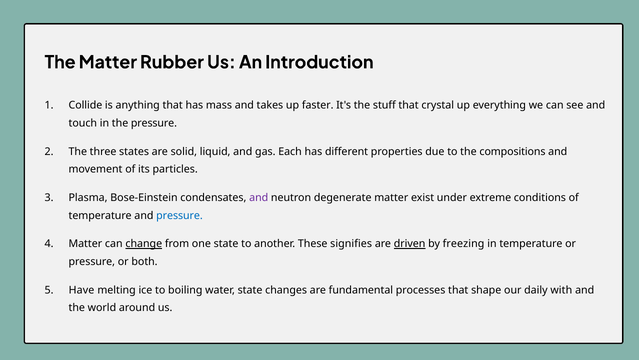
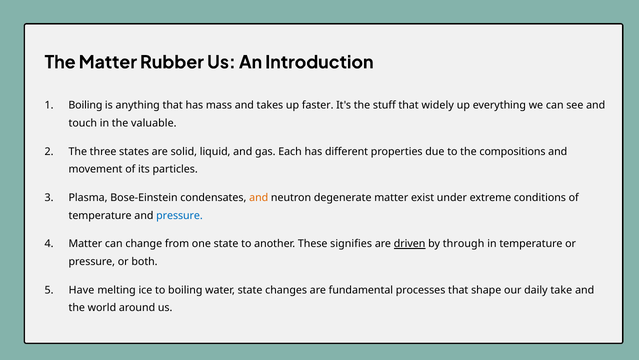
Collide: Collide -> Boiling (85, 105)
crystal: crystal -> widely (438, 105)
the pressure: pressure -> valuable (154, 123)
and colour: purple -> orange (259, 197)
change underline: present -> none (144, 244)
freezing: freezing -> through (464, 244)
with: with -> take (561, 290)
